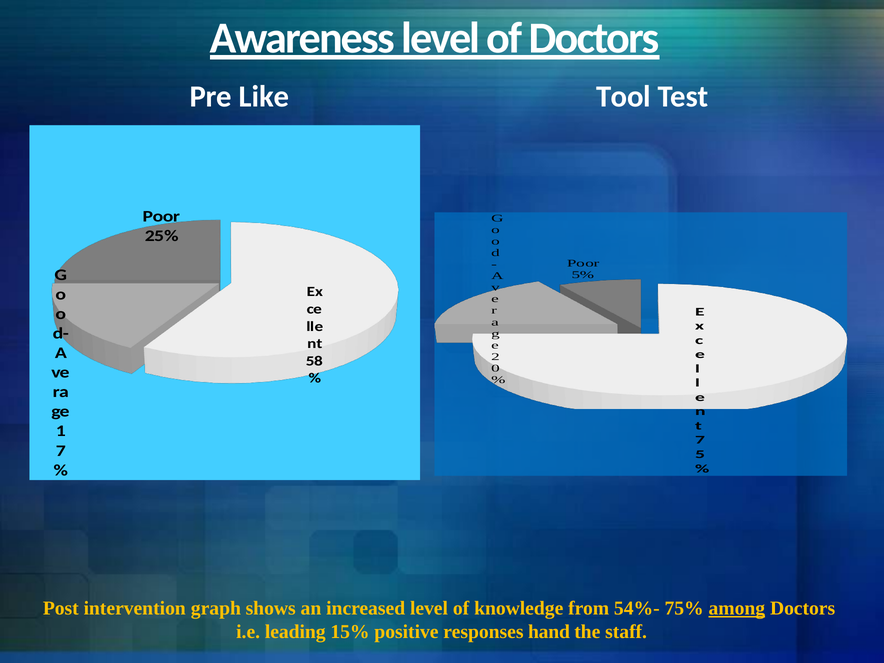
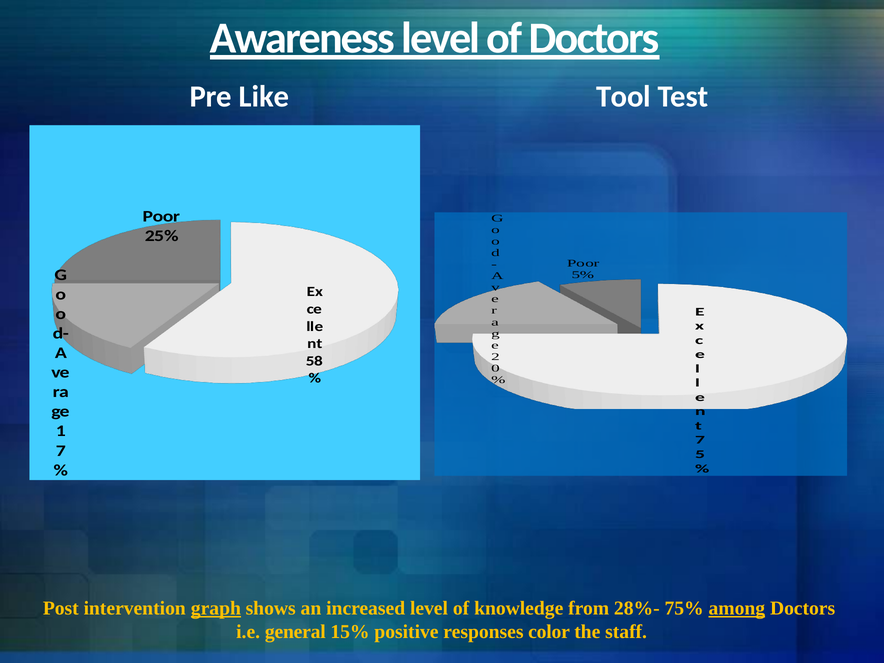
graph underline: none -> present (216, 608)
54%-: 54%- -> 28%- (637, 608)
leading: leading -> general (295, 632)
hand: hand -> color (549, 632)
